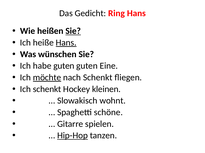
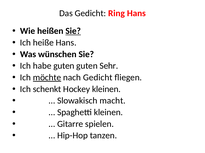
Hans underline: present -> none (66, 43)
Eine: Eine -> Sehr (109, 66)
nach Schenkt: Schenkt -> Gedicht (98, 78)
wohnt: wohnt -> macht (113, 101)
Spaghetti schöne: schöne -> kleinen (108, 113)
Hip-Hop underline: present -> none (72, 136)
